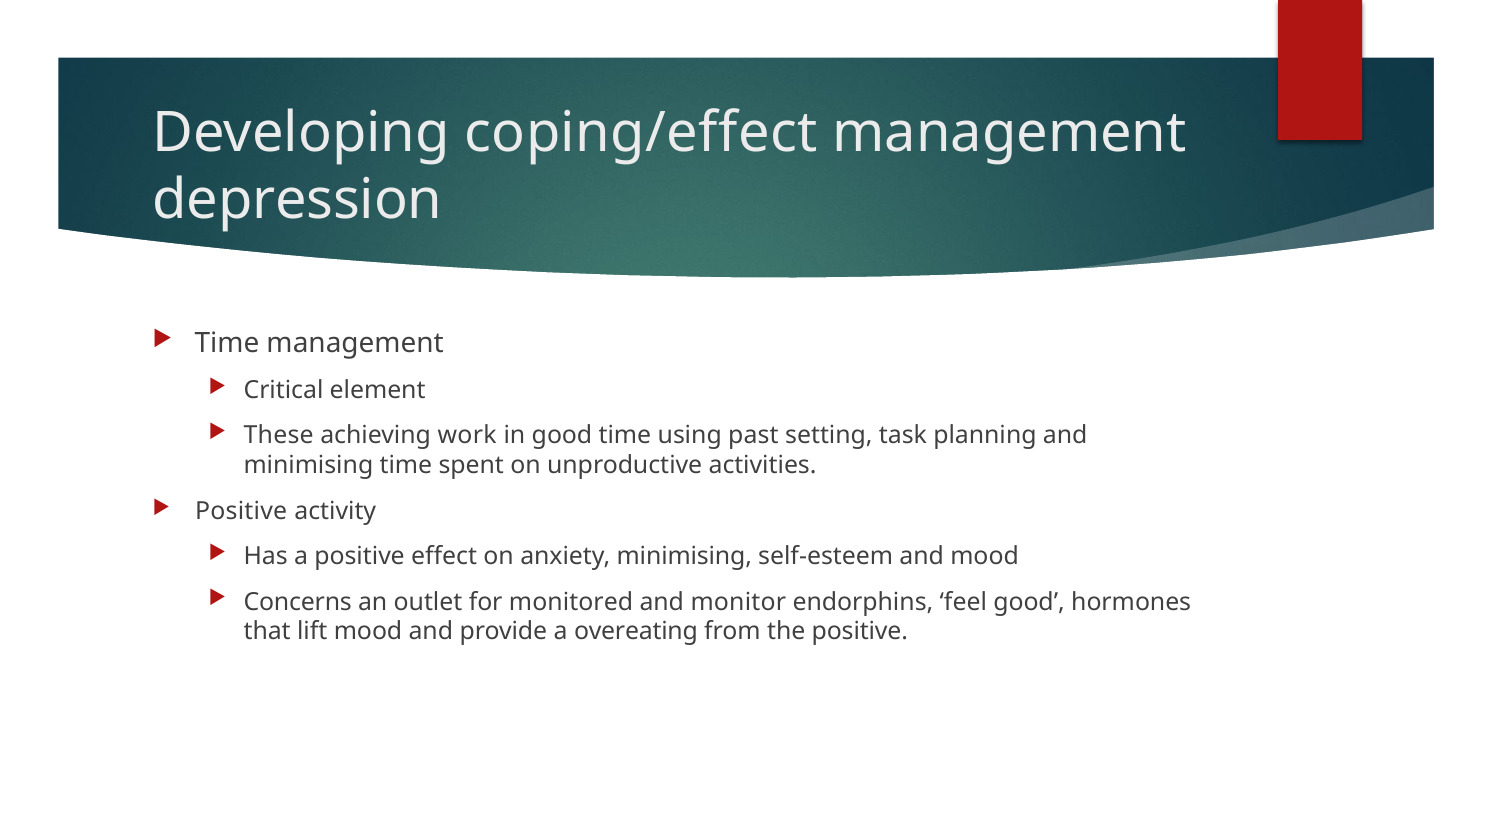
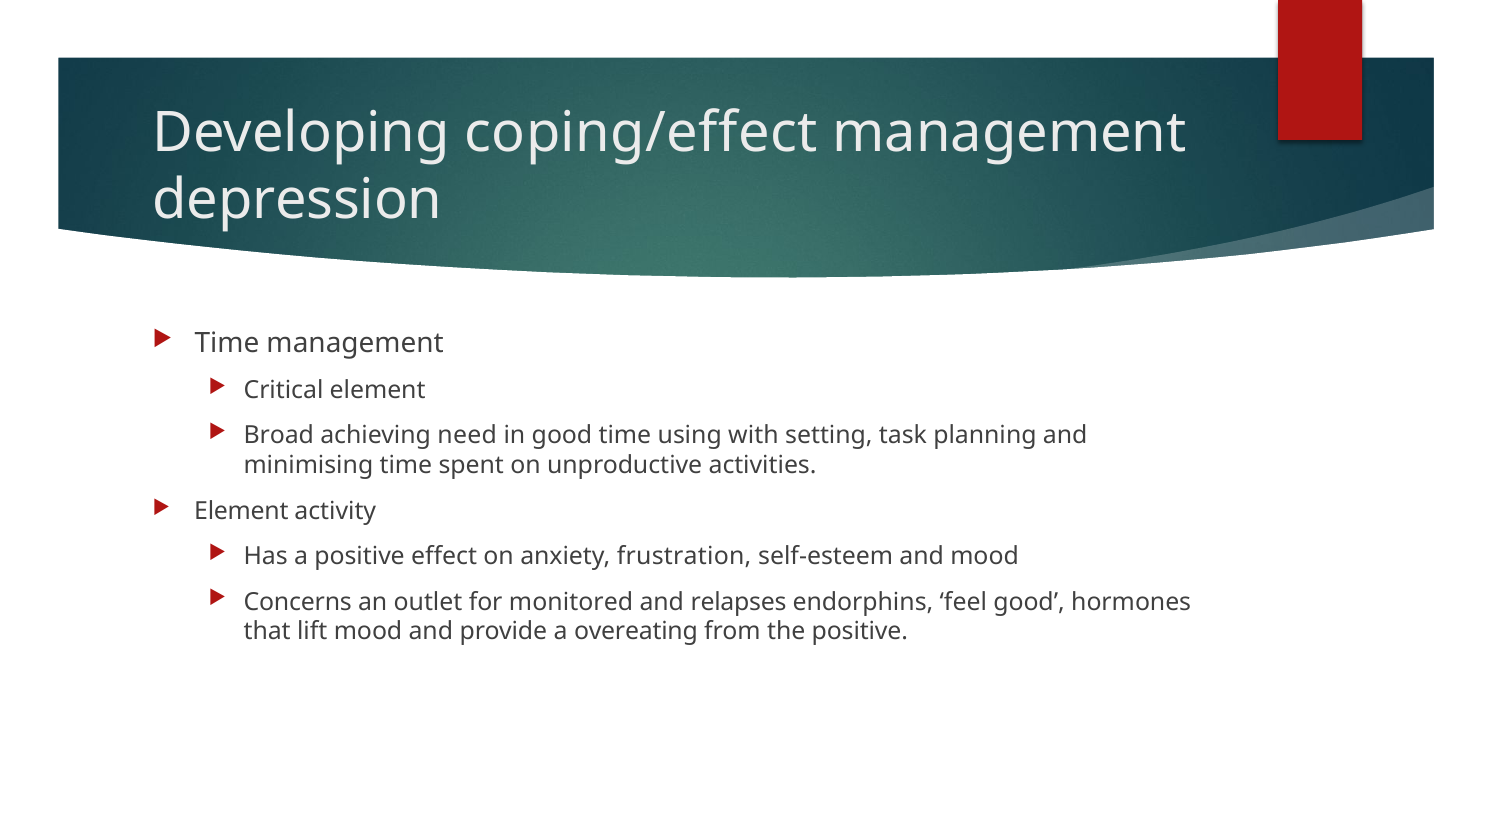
These: These -> Broad (279, 436)
work: work -> need (467, 436)
past: past -> with (753, 436)
Positive: Positive -> Element (241, 511)
anxiety minimising: minimising -> frustration (684, 556)
monitor: monitor -> relapses (739, 602)
